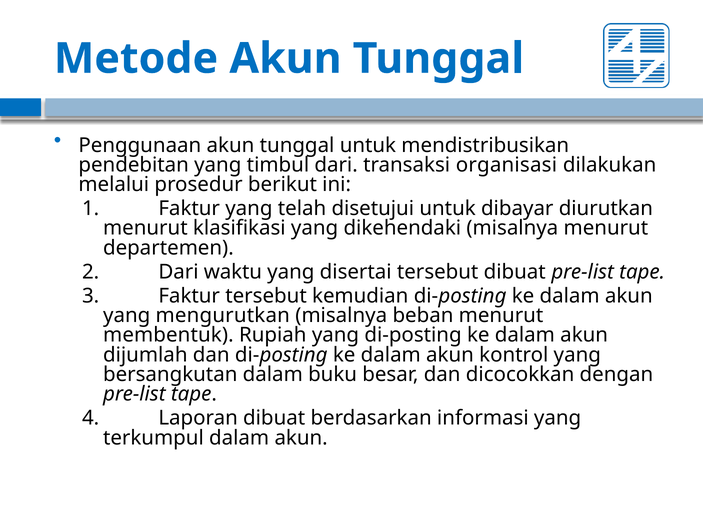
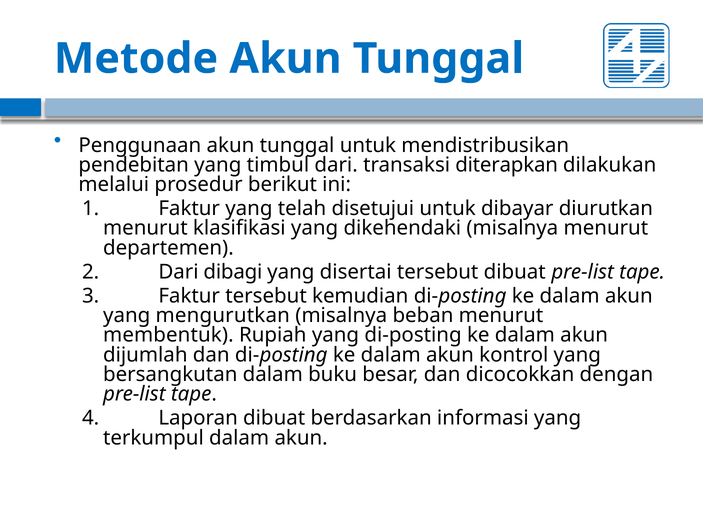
organisasi: organisasi -> diterapkan (507, 165)
waktu: waktu -> dibagi (233, 272)
